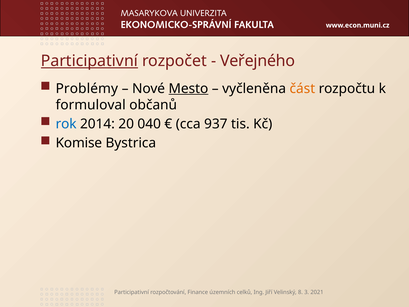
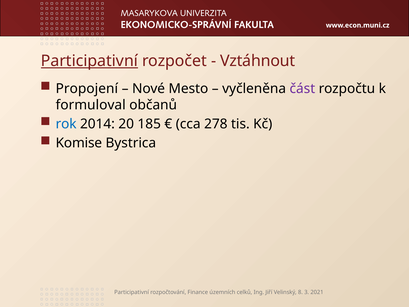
Veřejného: Veřejného -> Vztáhnout (258, 61)
Problémy: Problémy -> Propojení (87, 88)
Mesto underline: present -> none (188, 88)
část colour: orange -> purple (302, 88)
040: 040 -> 185 (149, 124)
937: 937 -> 278 (216, 124)
